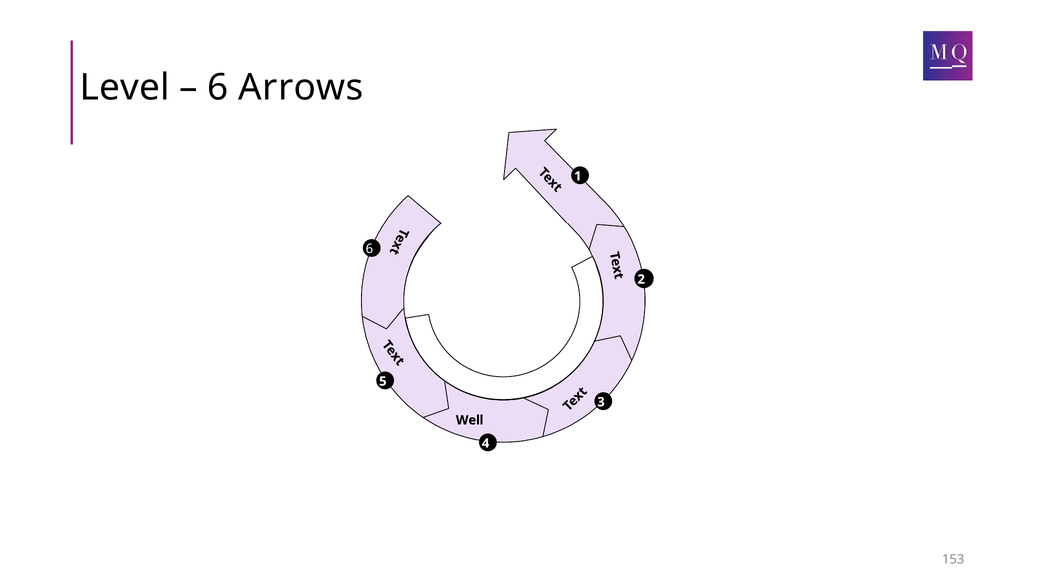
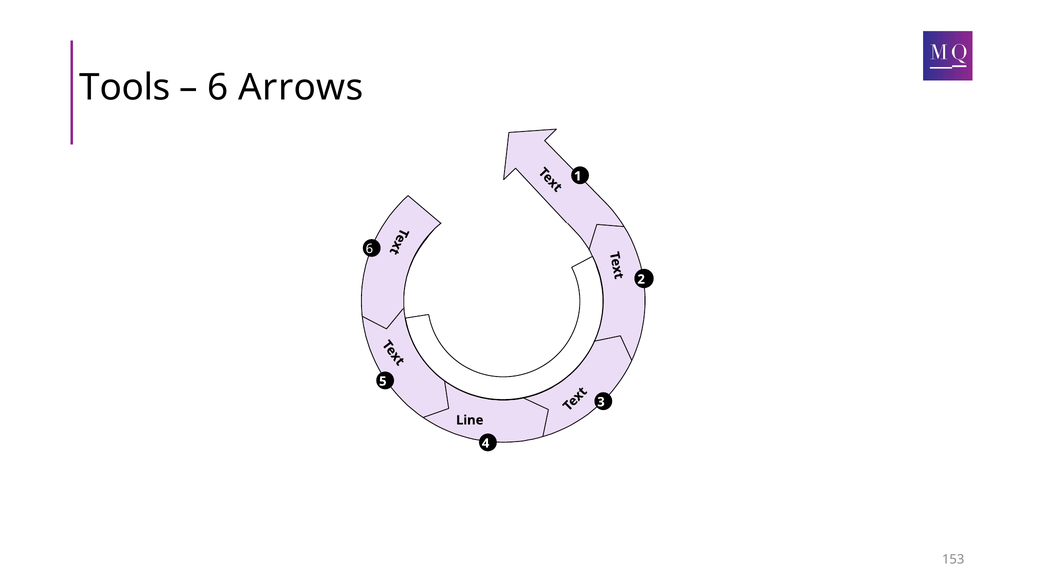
Level: Level -> Tools (125, 88)
Well: Well -> Line (470, 420)
